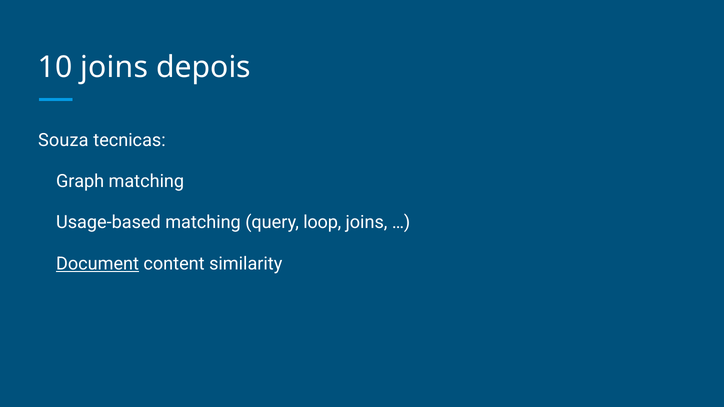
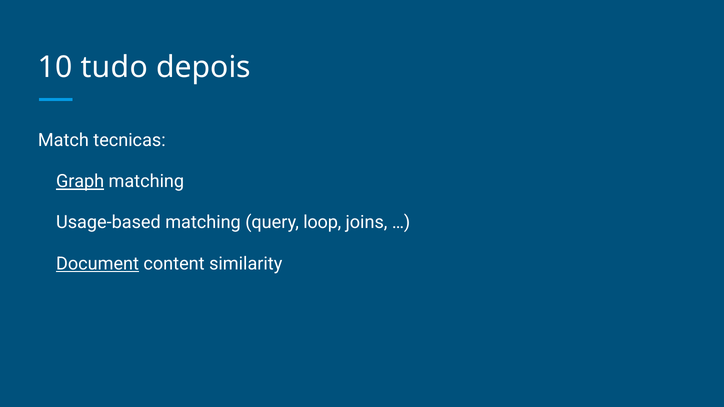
10 joins: joins -> tudo (114, 67)
Souza: Souza -> Match (63, 141)
Graph underline: none -> present (80, 182)
